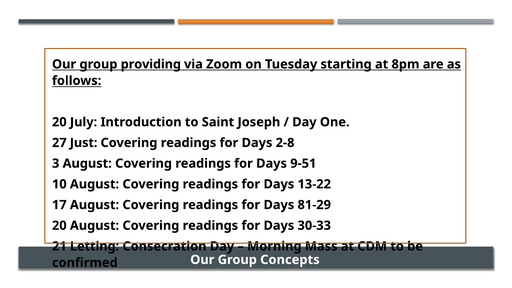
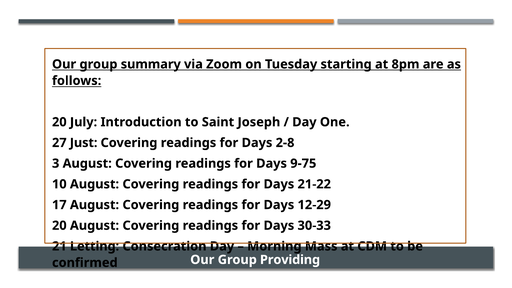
providing: providing -> summary (151, 64)
9-51: 9-51 -> 9-75 (303, 163)
13-22: 13-22 -> 21-22 (314, 184)
81-29: 81-29 -> 12-29 (314, 205)
Concepts: Concepts -> Providing (290, 260)
